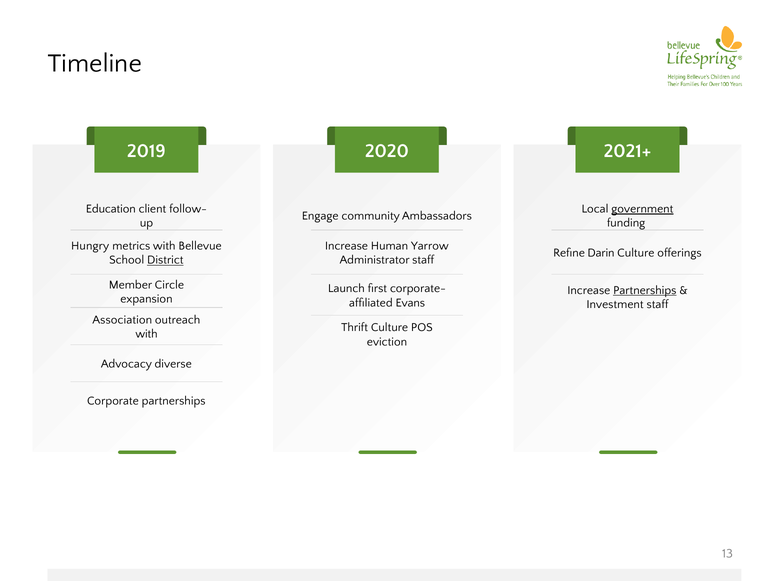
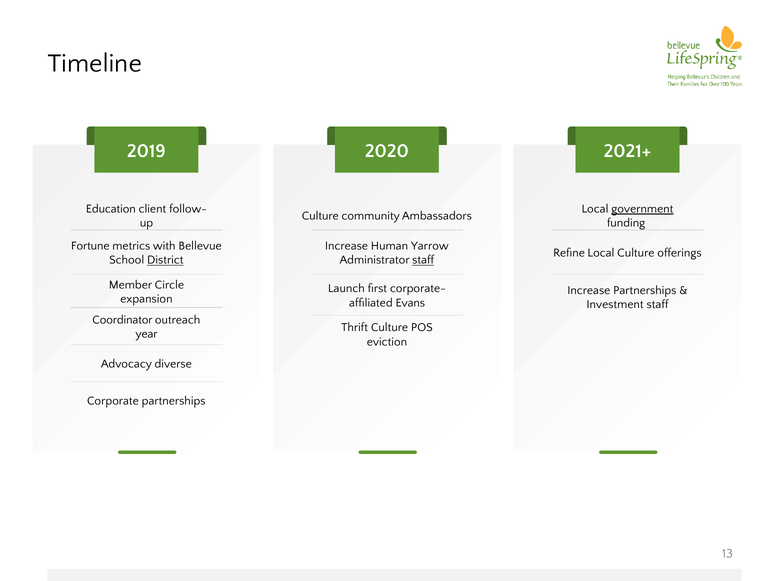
Engage: Engage -> Culture (320, 216)
Hungry: Hungry -> Fortune (90, 246)
Refine Darin: Darin -> Local (601, 253)
staff underline: none -> present (423, 260)
Partnerships underline: present -> none (645, 290)
Association: Association -> Coordinator (122, 320)
with: with -> year (147, 334)
